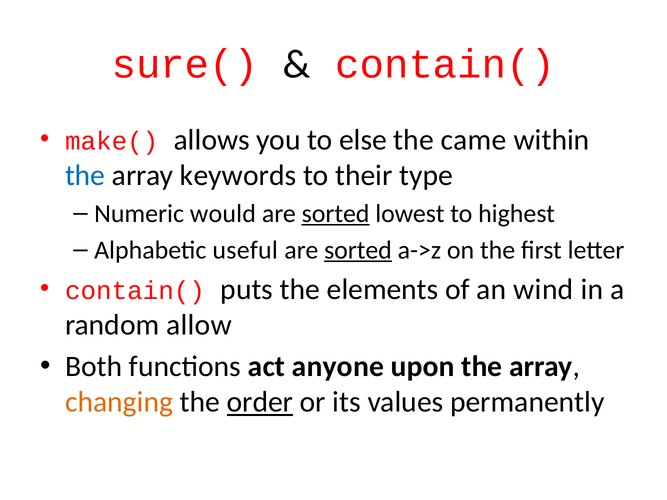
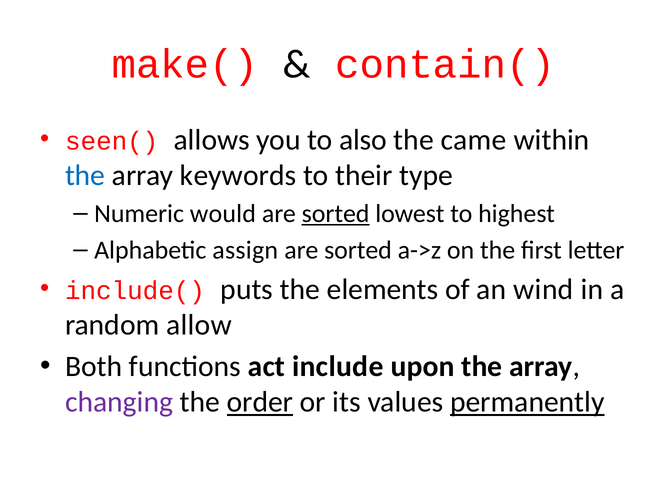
sure(: sure( -> make( (185, 65)
make(: make( -> seen( (112, 141)
else: else -> also (363, 140)
useful: useful -> assign (245, 250)
sorted underline: present -> none (358, 250)
contain(: contain( -> include( (135, 291)
anyone: anyone -> include (338, 367)
changing colour: orange -> purple (119, 402)
permanently underline: none -> present (527, 402)
